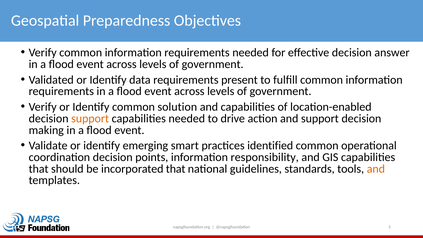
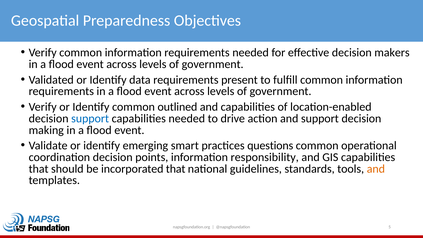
answer: answer -> makers (392, 53)
solution: solution -> outlined (177, 107)
support colour: orange -> blue (90, 118)
identified: identified -> questions (270, 146)
